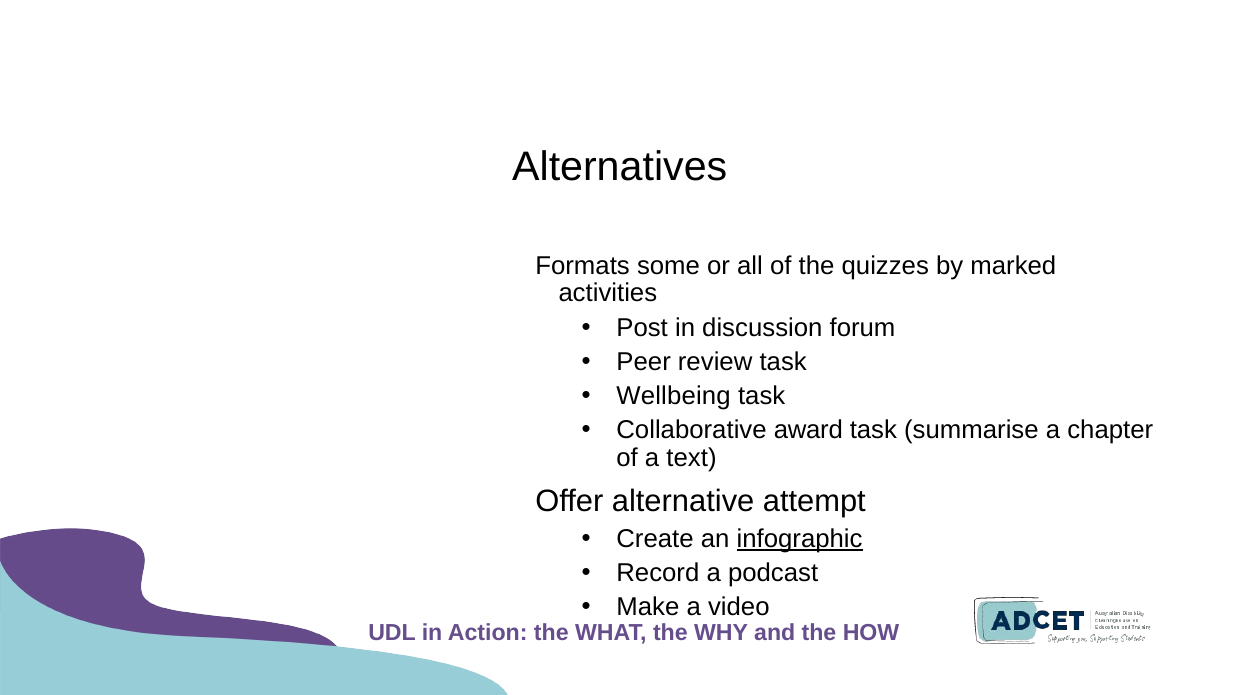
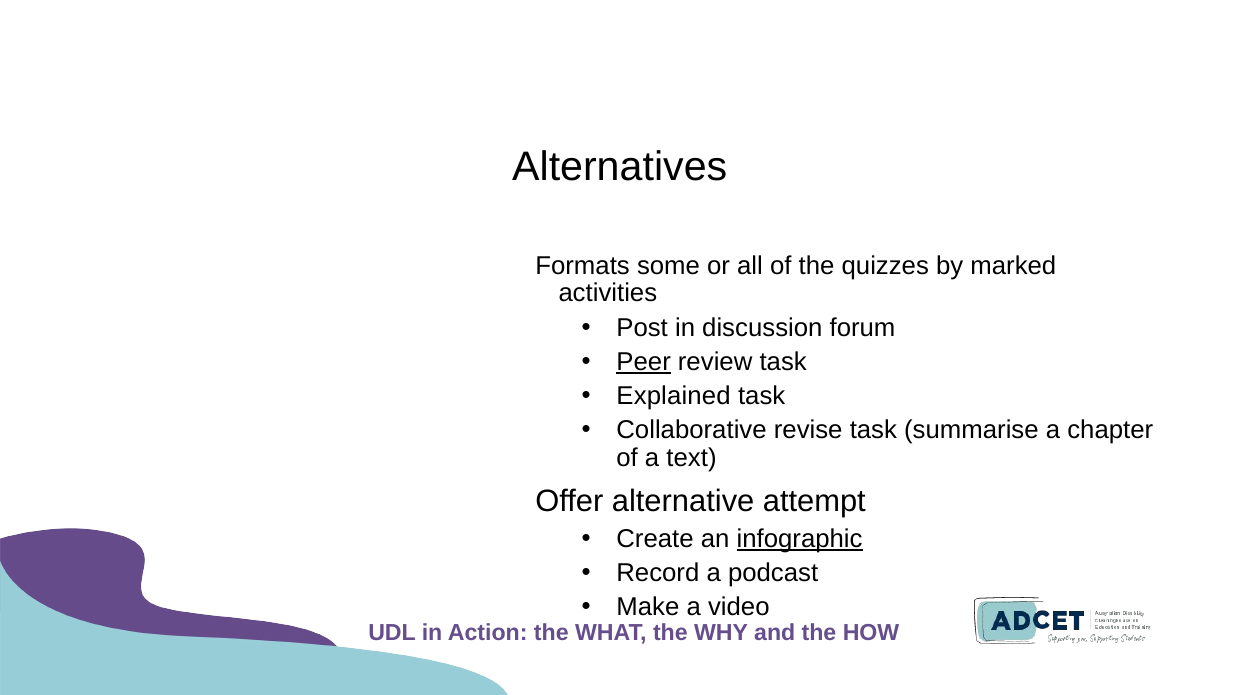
Peer underline: none -> present (644, 362)
Wellbeing: Wellbeing -> Explained (674, 396)
award: award -> revise (808, 430)
